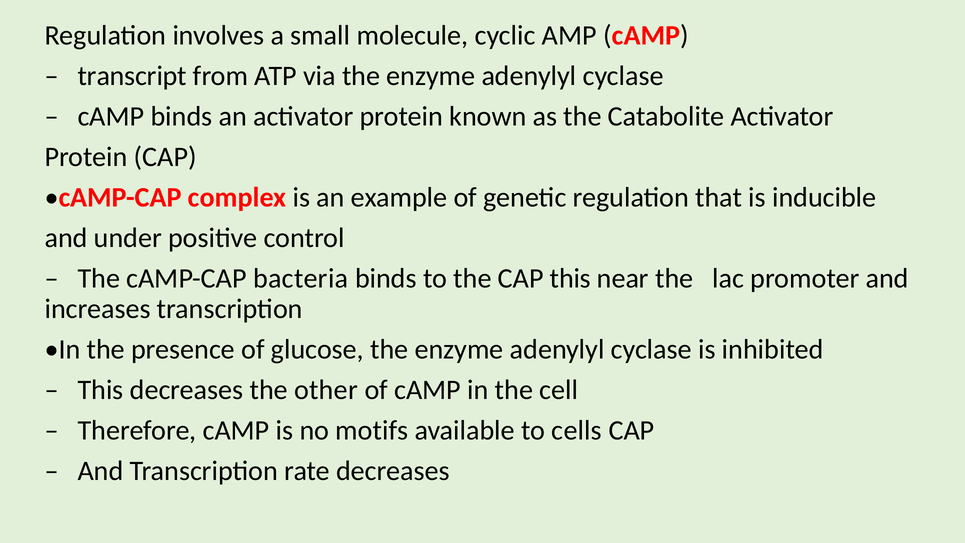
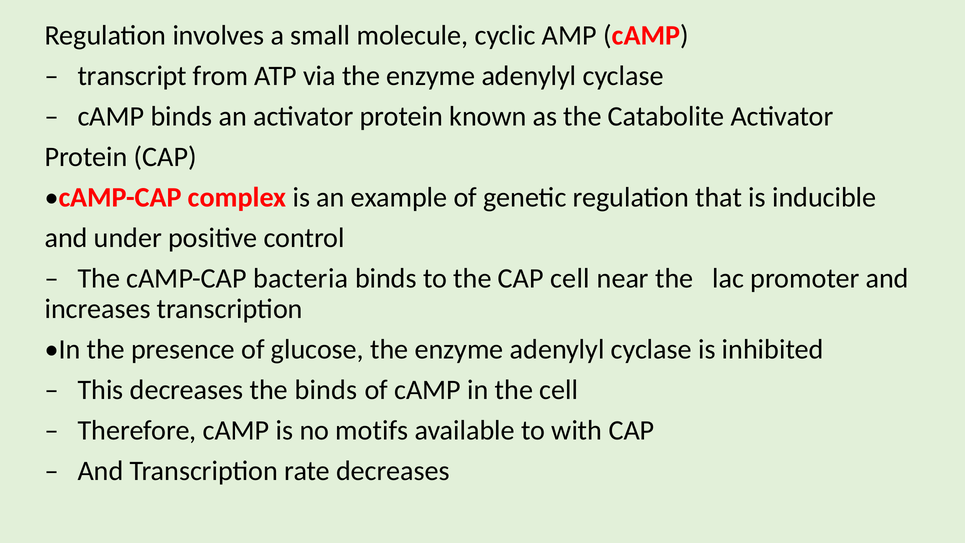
CAP this: this -> cell (570, 278)
the other: other -> binds (326, 390)
cells: cells -> with (577, 430)
